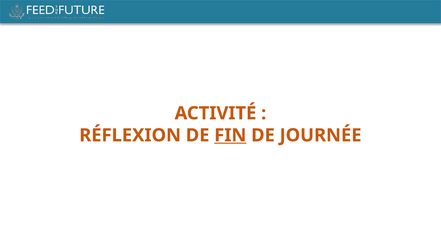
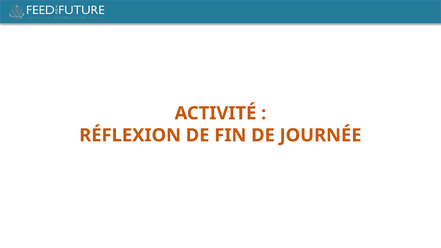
FIN underline: present -> none (230, 135)
